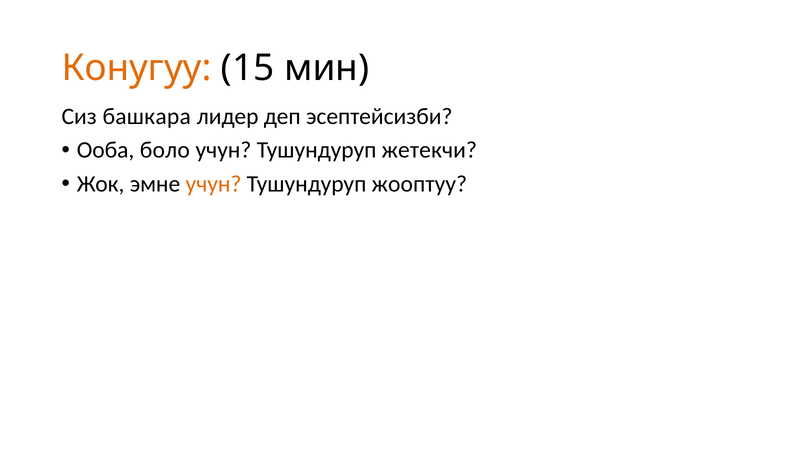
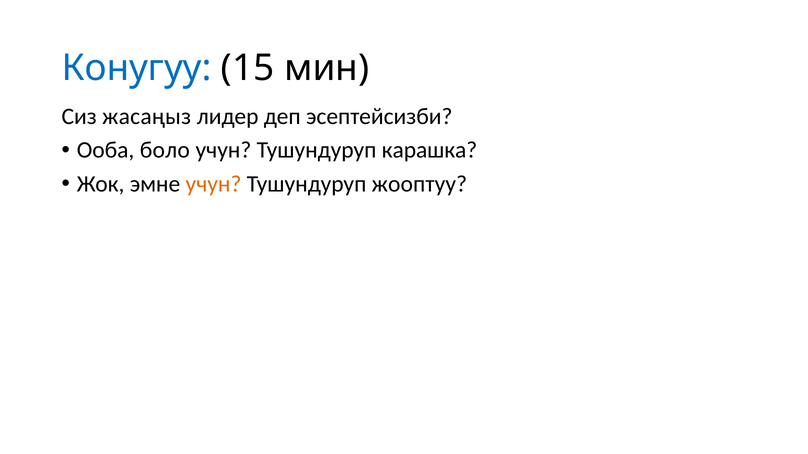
Конугуу colour: orange -> blue (137, 68)
башкара: башкара -> жасаңыз (147, 116)
жетекчи: жетекчи -> карашка (429, 150)
